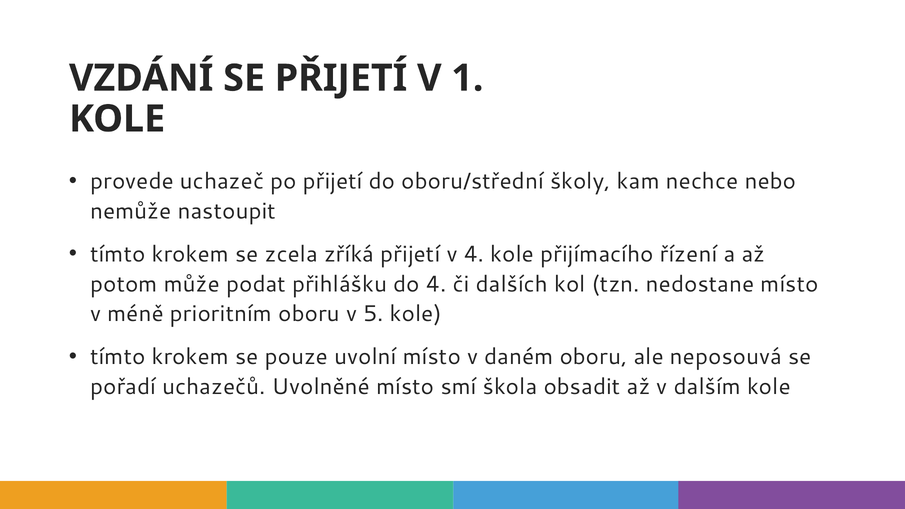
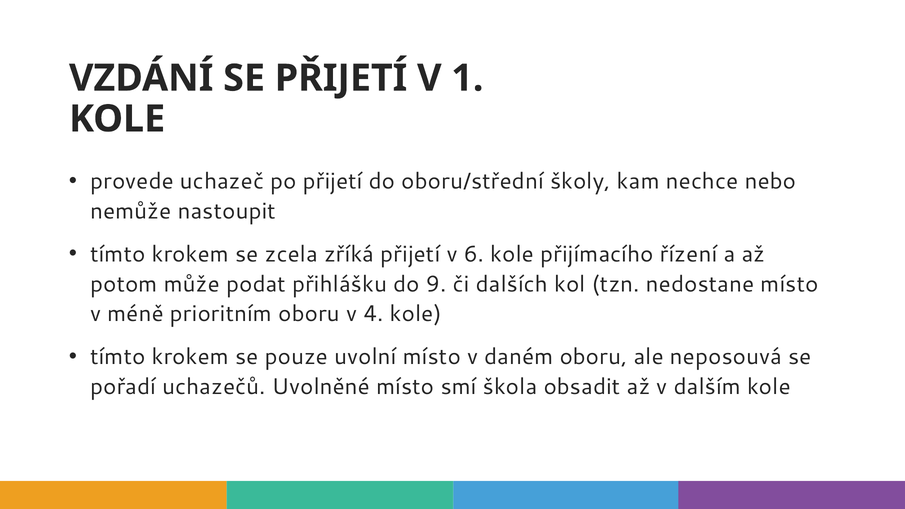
v 4: 4 -> 6 (474, 254)
do 4: 4 -> 9 (436, 284)
5: 5 -> 4 (373, 314)
